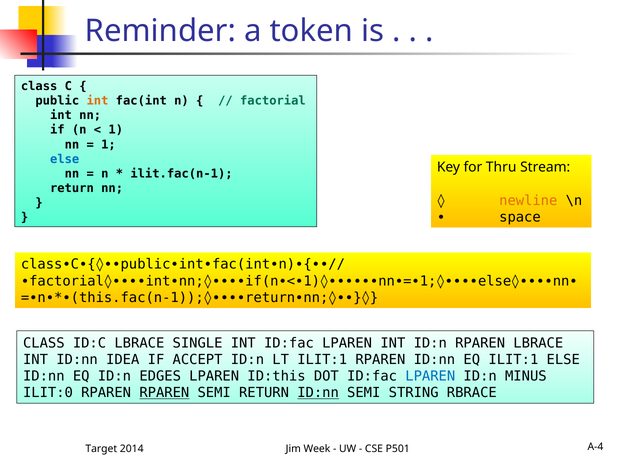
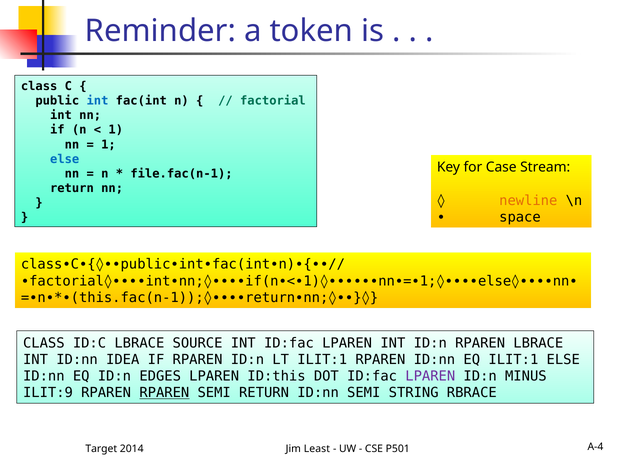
int colour: orange -> blue (97, 101)
Thru: Thru -> Case (501, 167)
ilit.fac(n-1: ilit.fac(n-1 -> file.fac(n-1 (182, 173)
SINGLE: SINGLE -> SOURCE (198, 342)
IF ACCEPT: ACCEPT -> RPAREN (198, 359)
LPAREN colour: blue -> purple (430, 376)
ILIT:0: ILIT:0 -> ILIT:9 (48, 392)
ID:nn underline: present -> none (318, 392)
Week: Week -> Least (317, 448)
